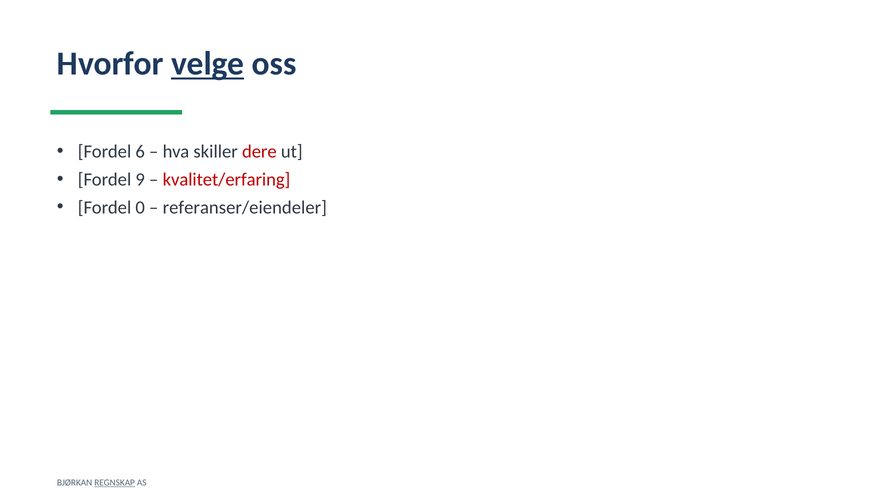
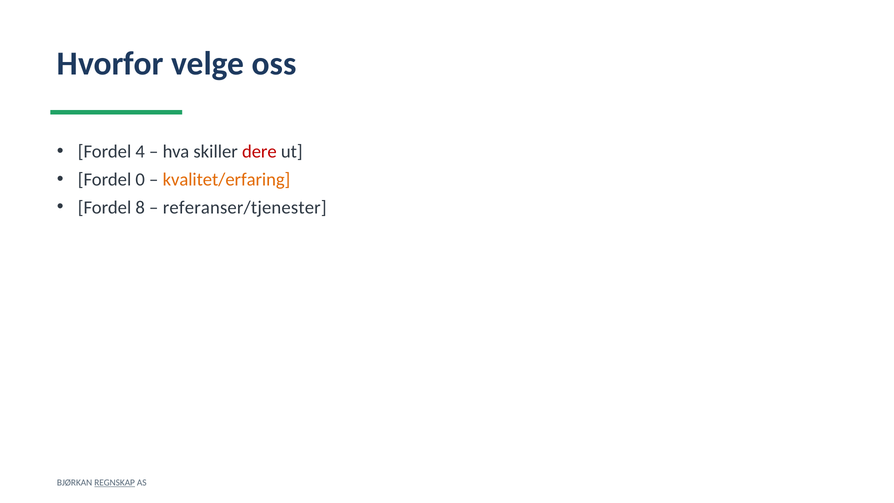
velge underline: present -> none (208, 64)
6: 6 -> 4 (140, 151)
9: 9 -> 0 (140, 179)
kvalitet/erfaring colour: red -> orange (226, 179)
0: 0 -> 8 (140, 207)
referanser/eiendeler: referanser/eiendeler -> referanser/tjenester (245, 207)
